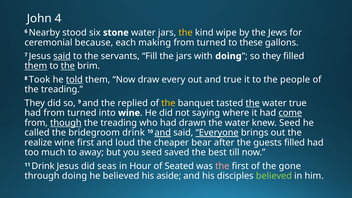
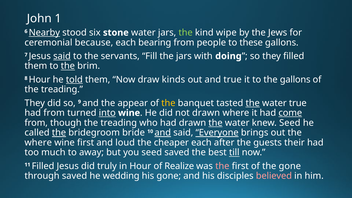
4: 4 -> 1 (58, 18)
Nearby underline: none -> present (44, 33)
the colour: yellow -> light green (186, 33)
making: making -> bearing (155, 43)
turned: turned -> people (211, 43)
them underline: present -> none (36, 66)
8 Took: Took -> Hour (40, 80)
every: every -> kinds (173, 80)
the people: people -> gallons (295, 80)
replied: replied -> appear (133, 103)
into underline: none -> present (107, 113)
not saying: saying -> drawn (206, 113)
though underline: present -> none (66, 123)
the underline: none -> present (215, 123)
the underline: none -> present (59, 133)
bridegroom drink: drink -> bride (134, 133)
realize: realize -> where (38, 143)
cheaper bear: bear -> each (201, 143)
guests filled: filled -> their (294, 143)
till underline: none -> present (234, 152)
11 Drink: Drink -> Filled (43, 166)
seas: seas -> truly (107, 166)
Seated: Seated -> Realize (179, 166)
through doing: doing -> saved (75, 176)
he believed: believed -> wedding (121, 176)
his aside: aside -> gone (169, 176)
believed colour: light green -> pink (274, 176)
